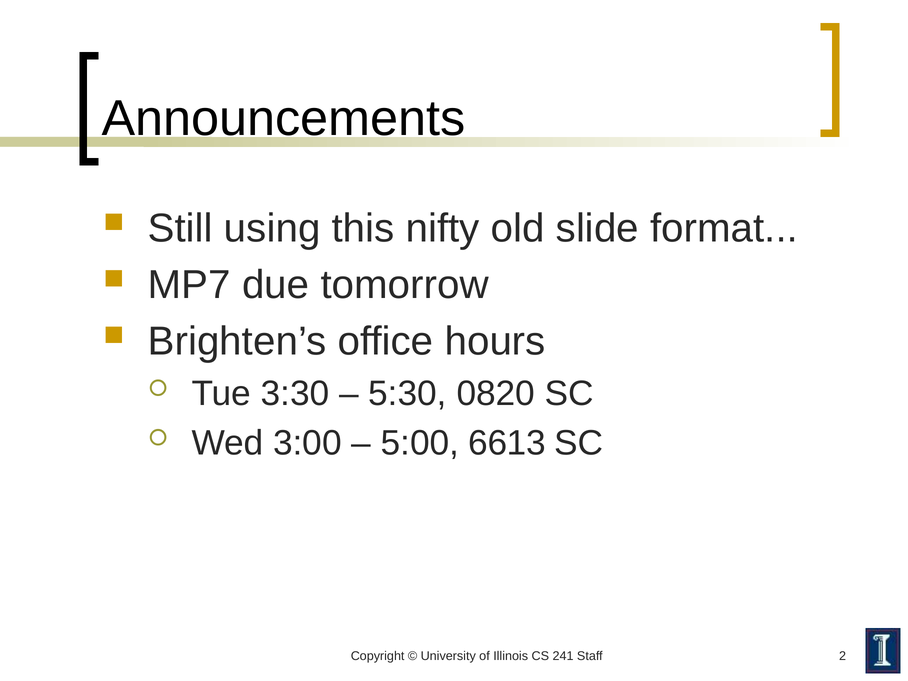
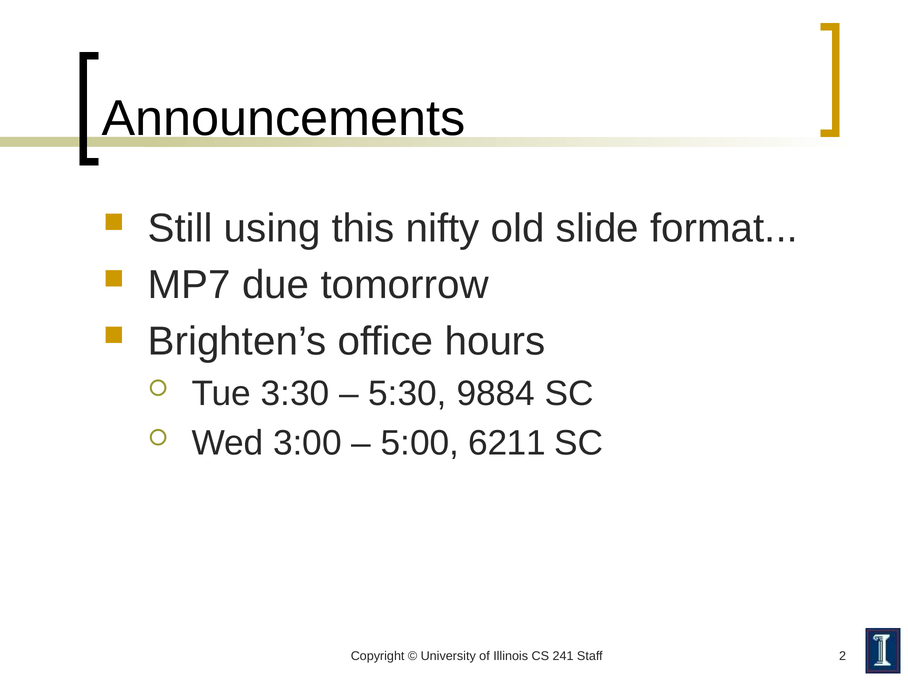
0820: 0820 -> 9884 (496, 393)
6613: 6613 -> 6211 (507, 443)
